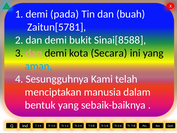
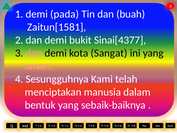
Zaitun[5781: Zaitun[5781 -> Zaitun[1581 (57, 27)
Sinai[8588: Sinai[8588 -> Sinai[4377 (120, 40)
Secara: Secara -> Sangat (109, 53)
aman colour: light blue -> pink (38, 66)
